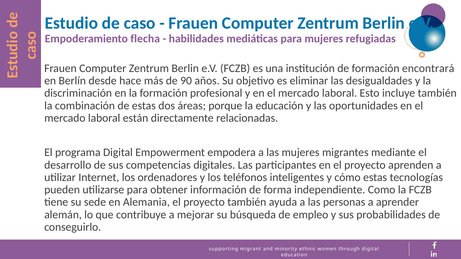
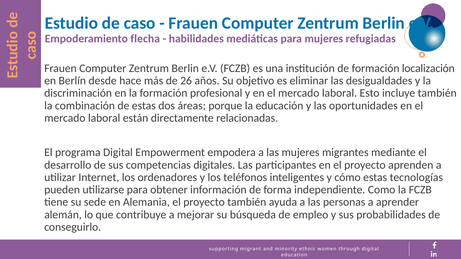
encontrará: encontrará -> localización (428, 68)
90: 90 -> 26 (186, 81)
